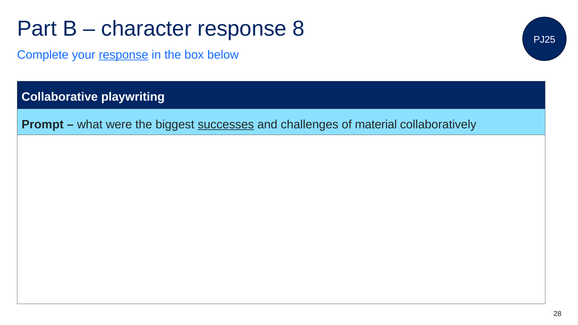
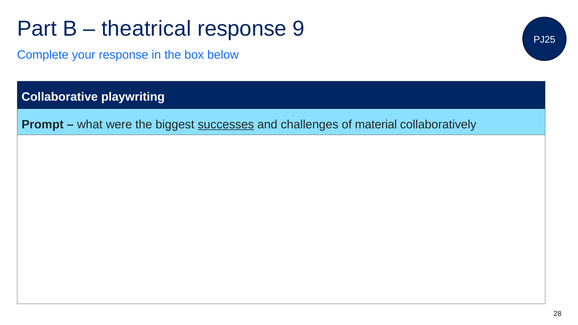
character: character -> theatrical (146, 29)
8: 8 -> 9 (299, 29)
response underline: present -> none (124, 55)
